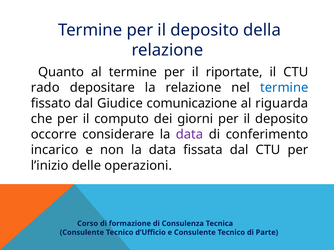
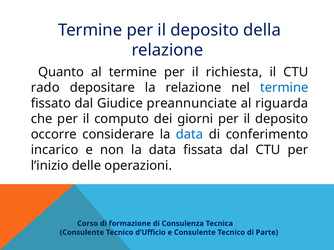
riportate: riportate -> richiesta (234, 72)
comunicazione: comunicazione -> preannunciate (192, 103)
data colour: purple -> blue (190, 135)
